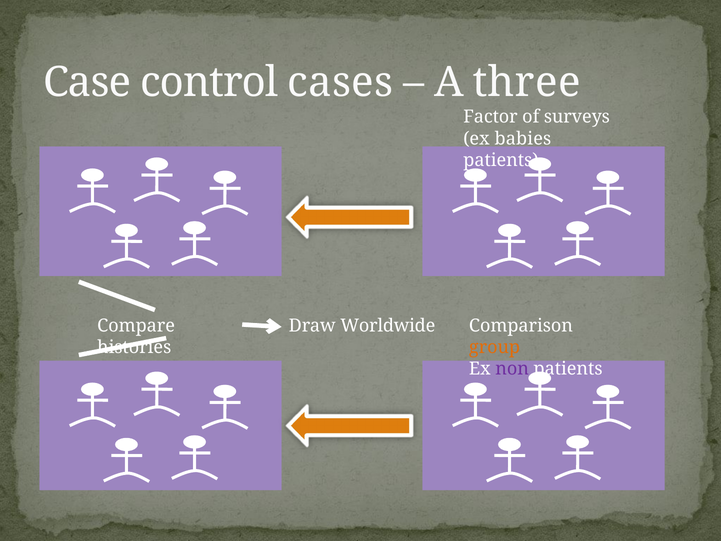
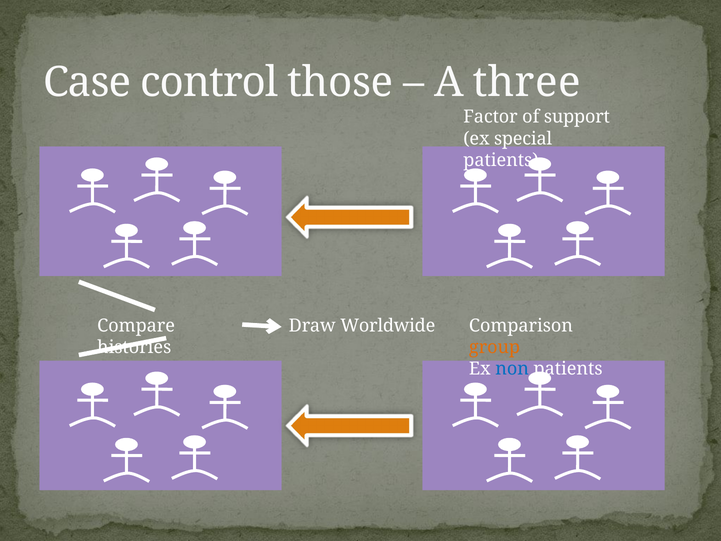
cases: cases -> those (340, 82)
surveys: surveys -> support (577, 117)
babies: babies -> special (523, 139)
non colour: purple -> blue (512, 369)
